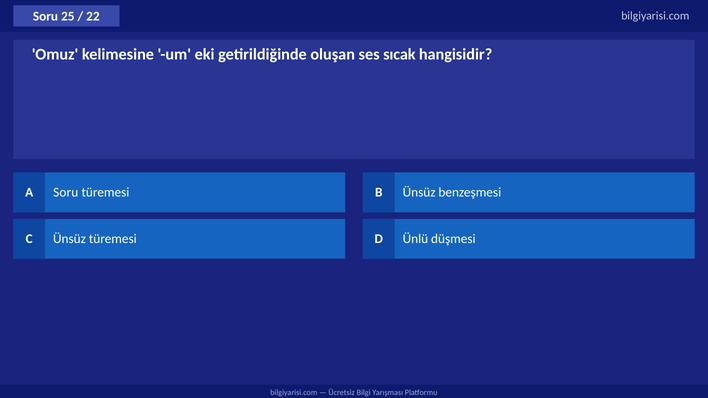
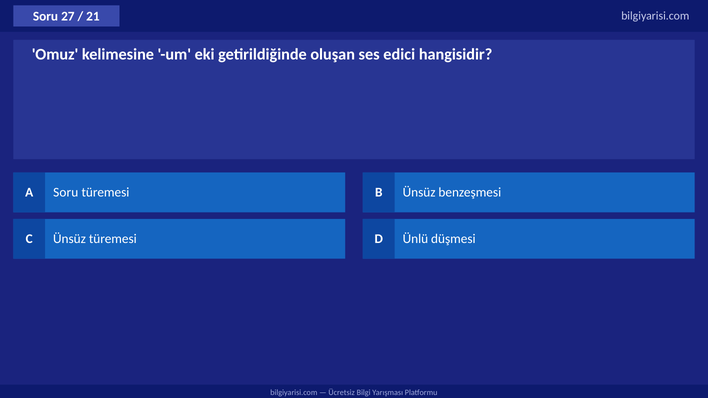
25: 25 -> 27 (68, 16)
22: 22 -> 21 (93, 16)
sıcak: sıcak -> edici (399, 54)
